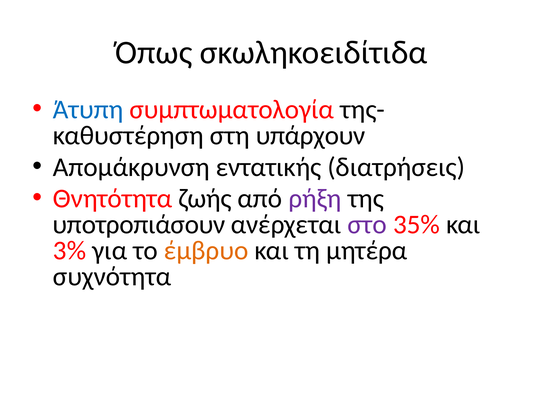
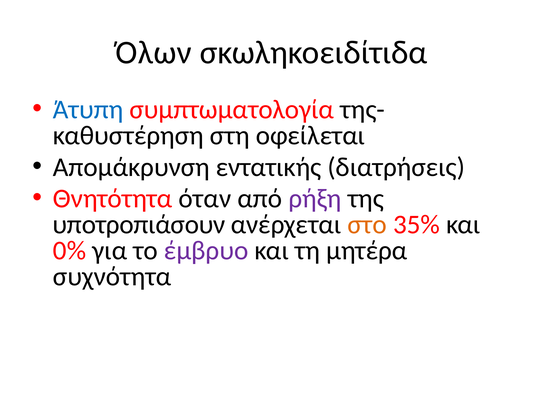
Όπως: Όπως -> Όλων (154, 53)
υπάρχουν: υπάρχουν -> οφείλεται (310, 136)
ζωής: ζωής -> όταν (205, 199)
στο colour: purple -> orange (367, 225)
3%: 3% -> 0% (70, 251)
έμβρυο colour: orange -> purple (206, 251)
